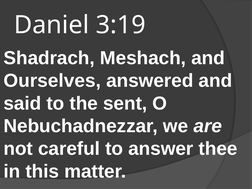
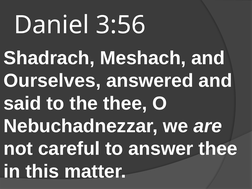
3:19: 3:19 -> 3:56 (121, 25)
the sent: sent -> thee (125, 103)
